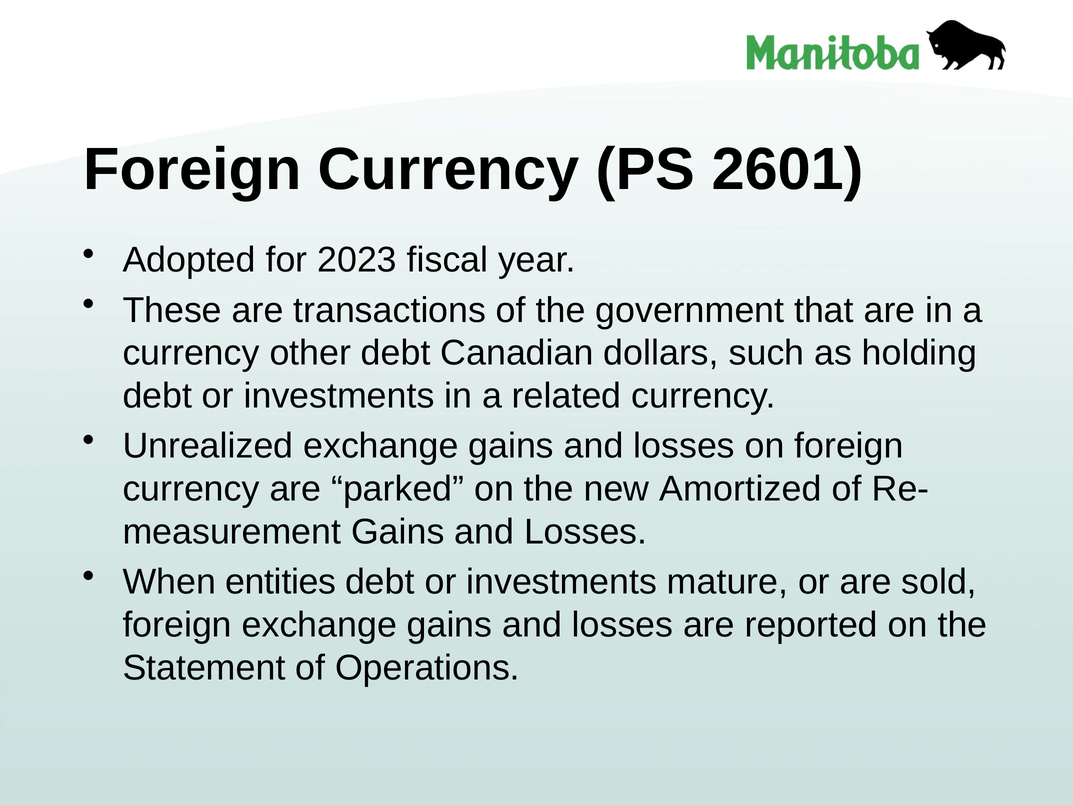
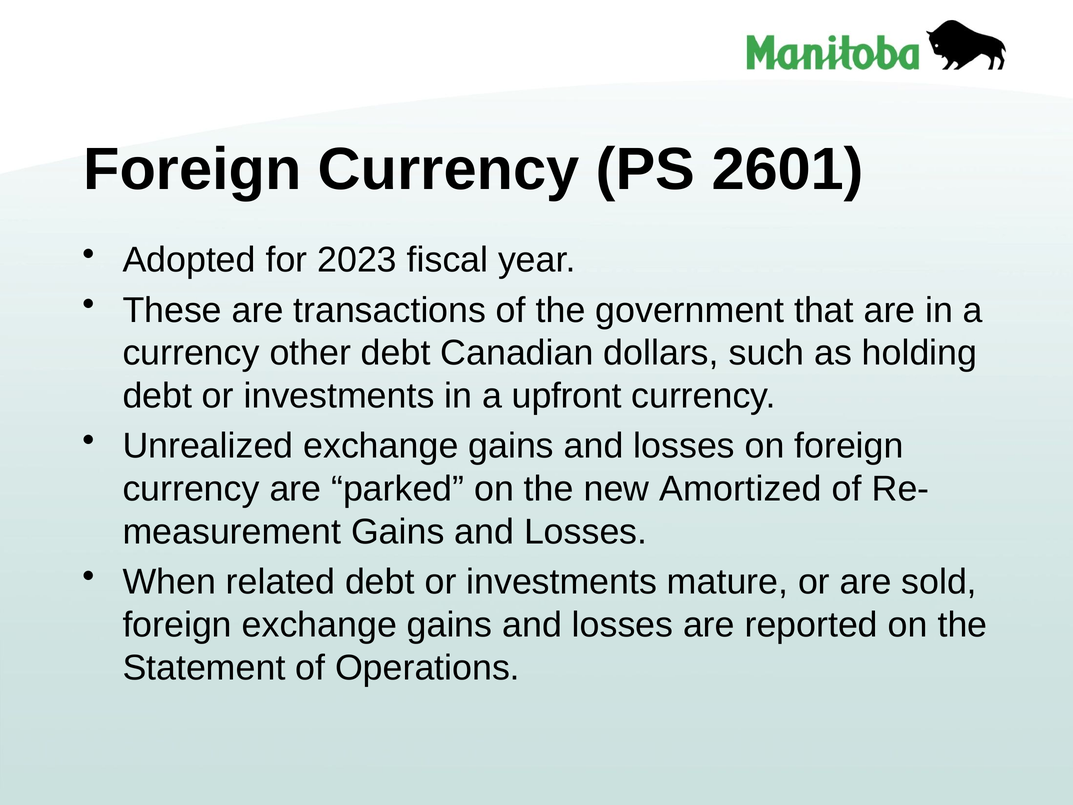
related: related -> upfront (567, 396)
entities: entities -> related (281, 582)
